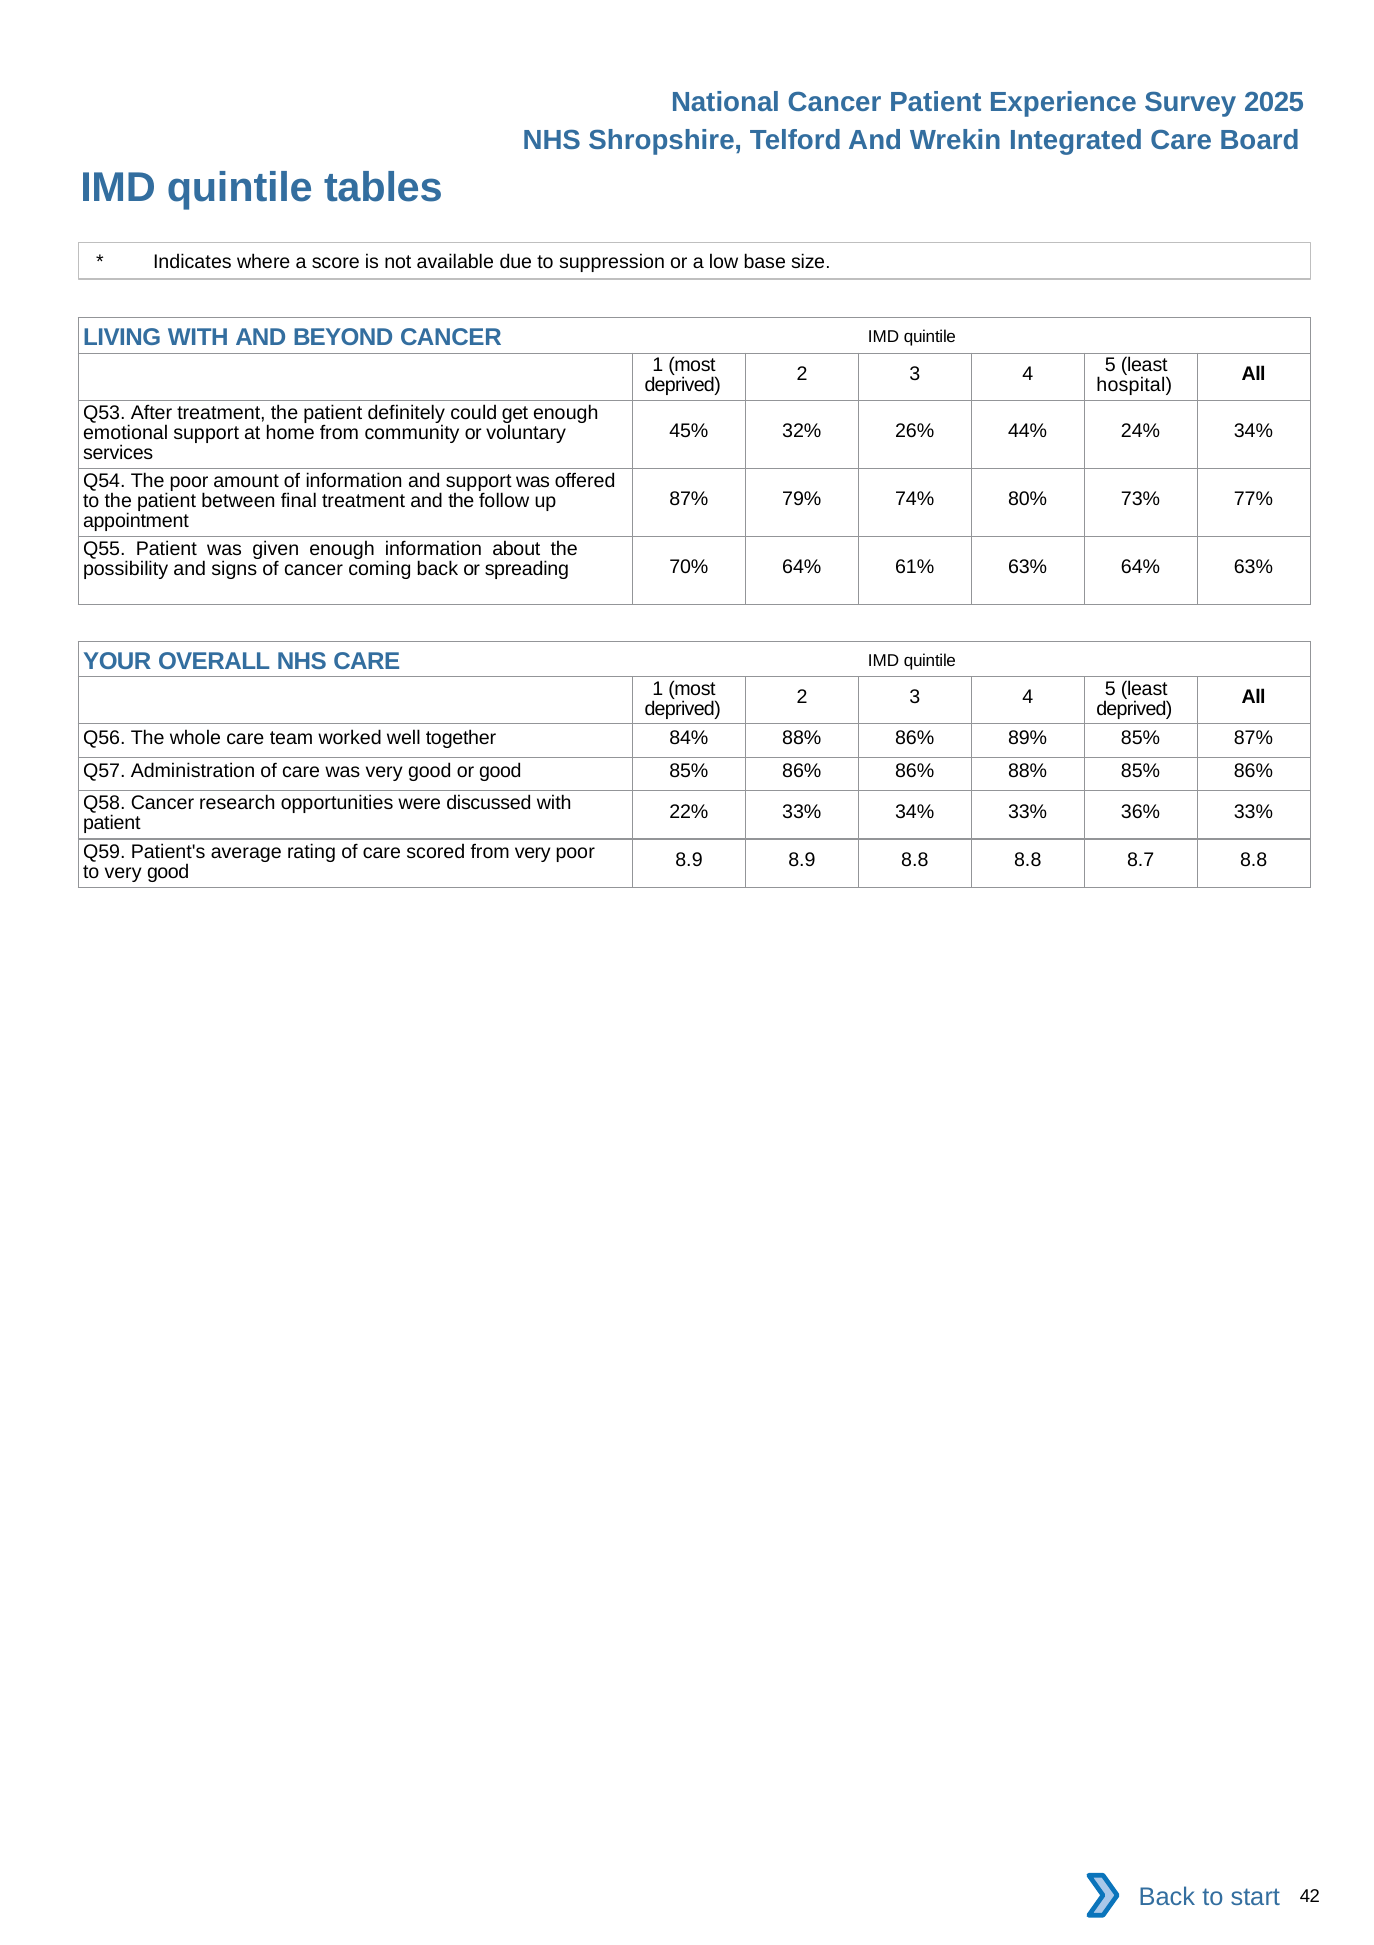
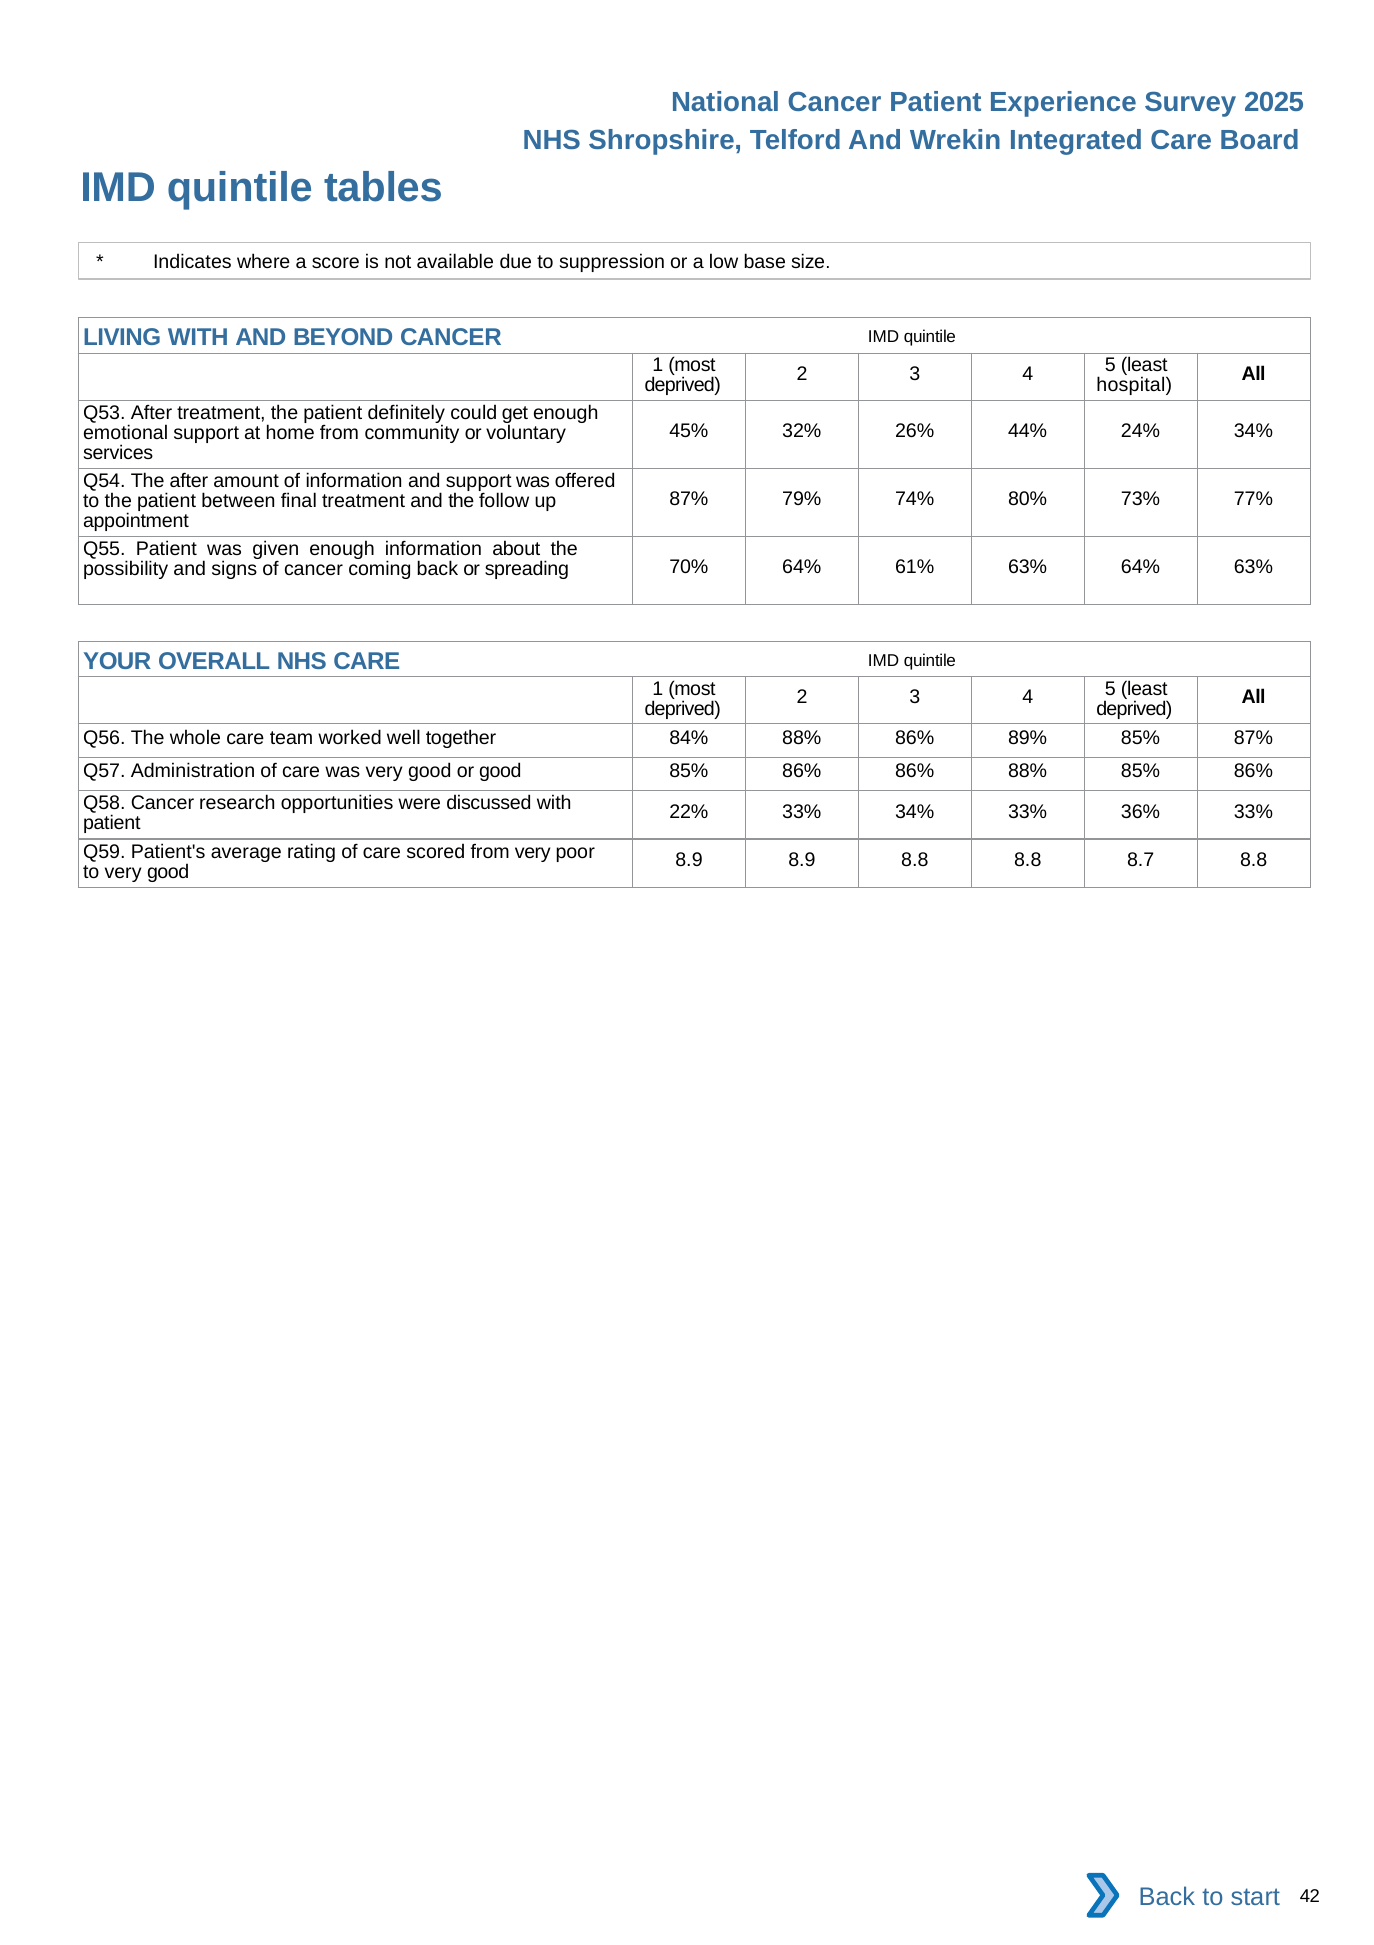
The poor: poor -> after (189, 481)
